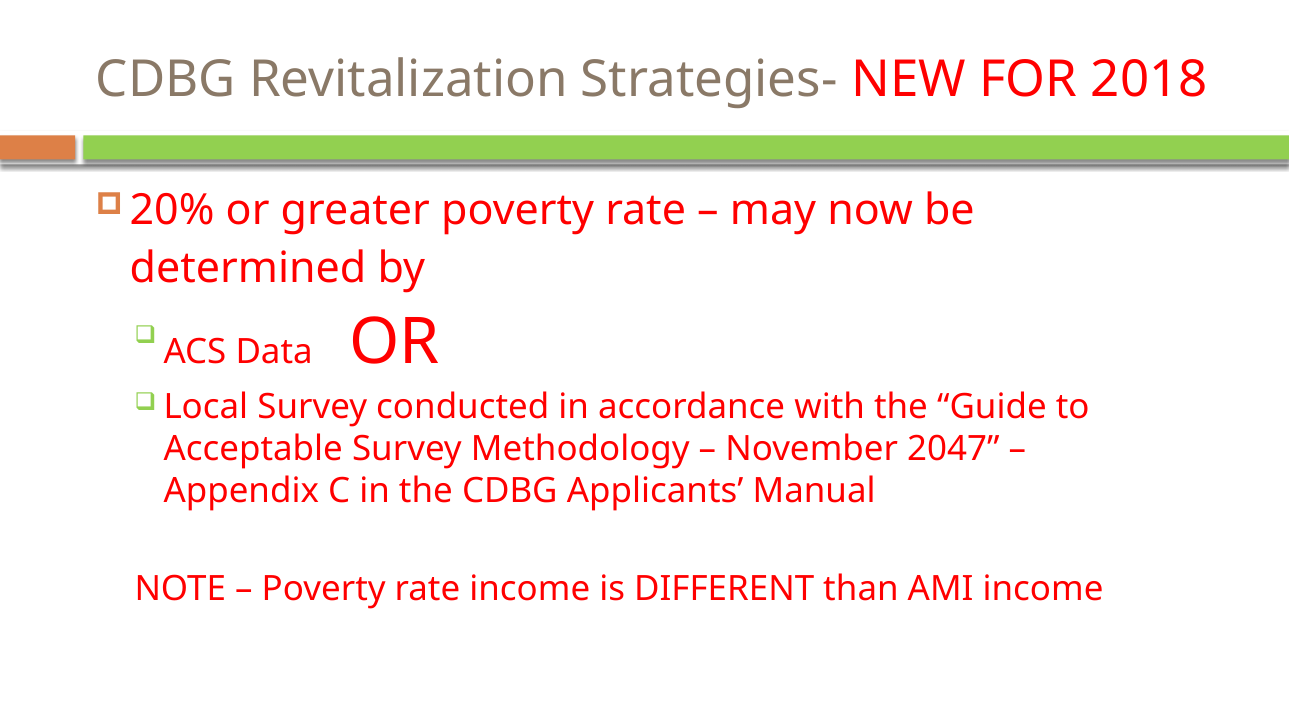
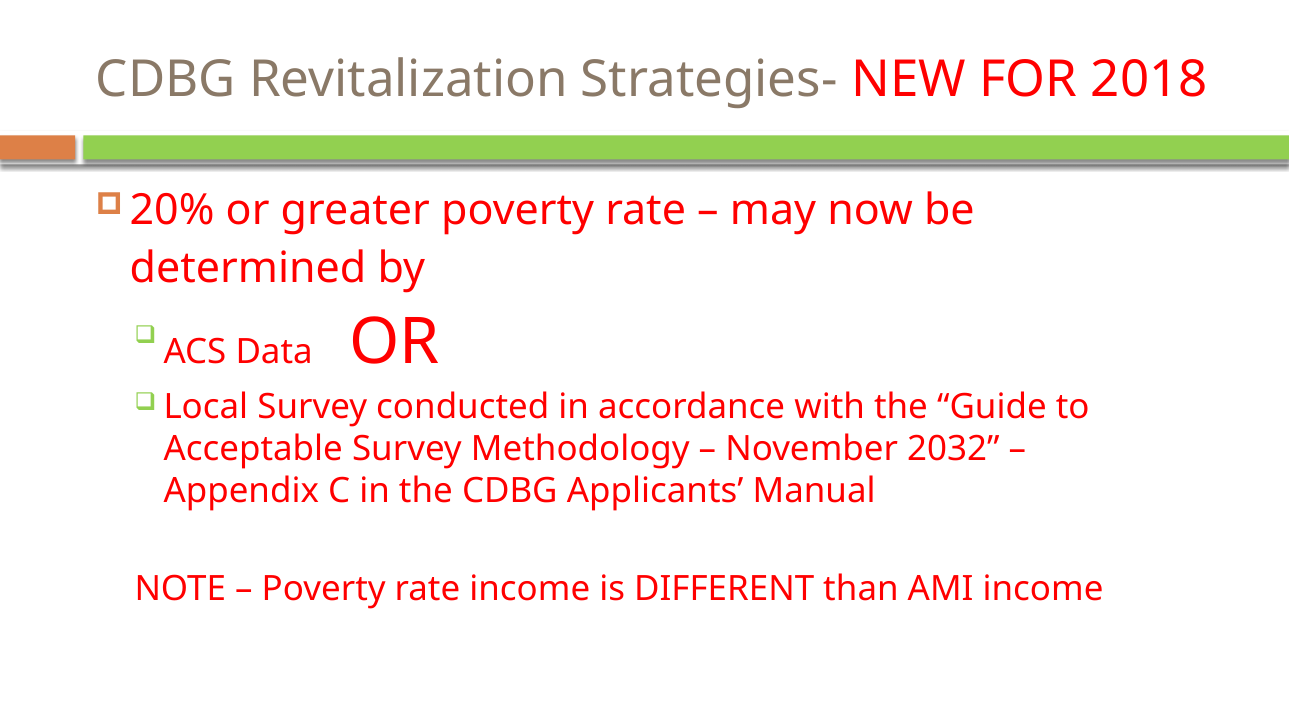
2047: 2047 -> 2032 (953, 449)
